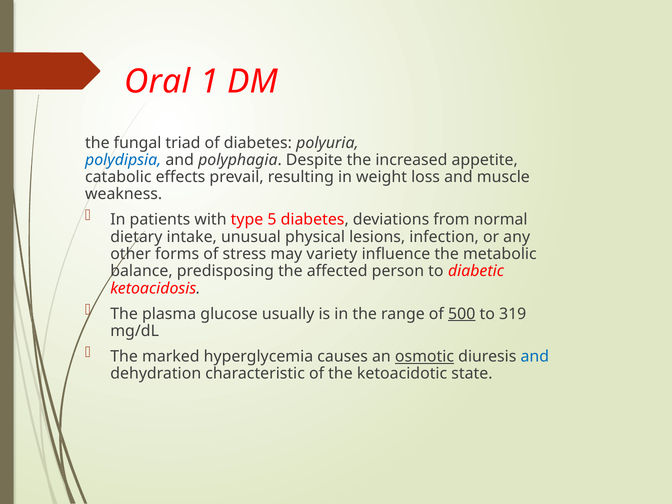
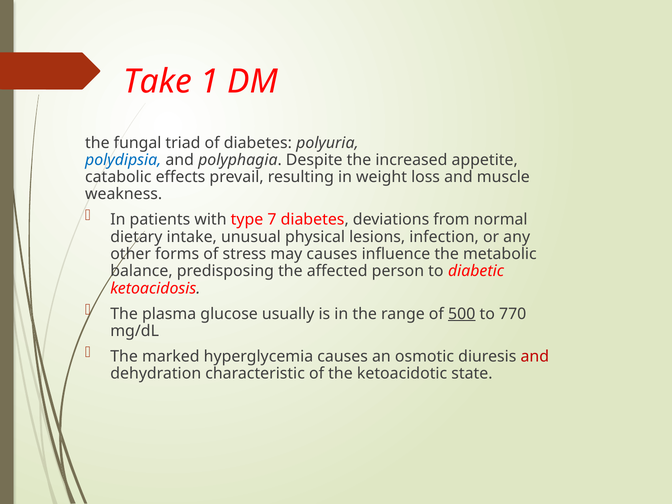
Oral: Oral -> Take (158, 82)
5: 5 -> 7 (272, 220)
may variety: variety -> causes (332, 254)
319: 319 -> 770 (513, 314)
osmotic underline: present -> none (424, 357)
and colour: blue -> red (535, 357)
